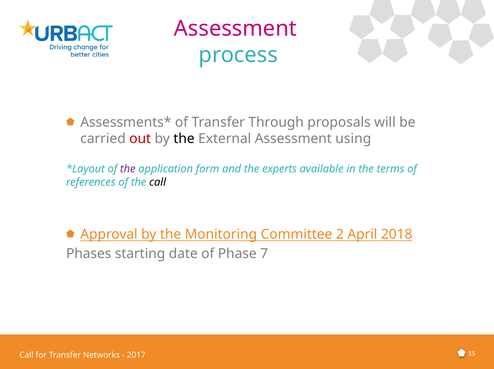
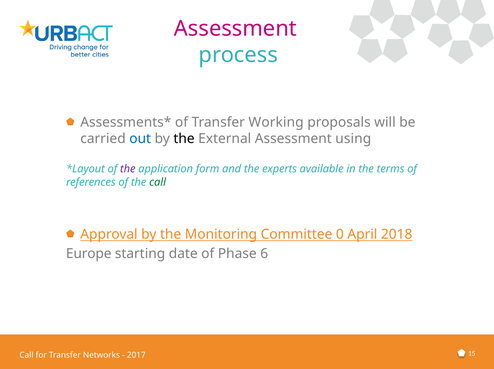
Through: Through -> Working (276, 122)
out colour: red -> blue (140, 139)
call colour: black -> green (158, 182)
2: 2 -> 0 (340, 235)
Phases: Phases -> Europe (89, 254)
7: 7 -> 6 (264, 254)
